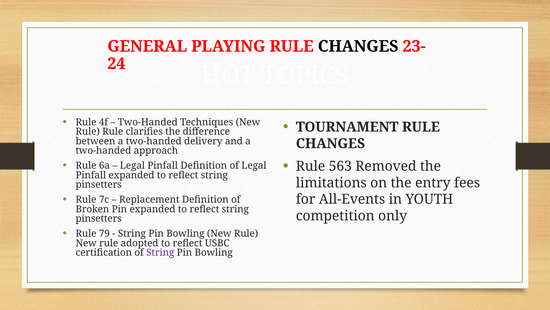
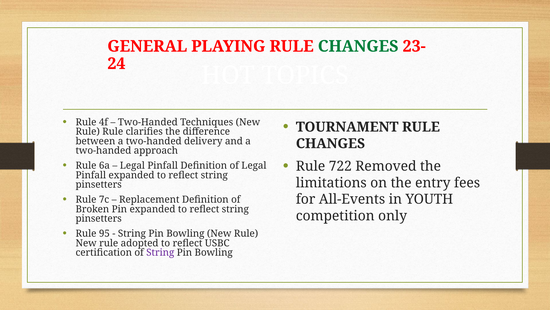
CHANGES colour: black -> green (358, 46)
563: 563 -> 722 (340, 166)
79: 79 -> 95 (104, 233)
